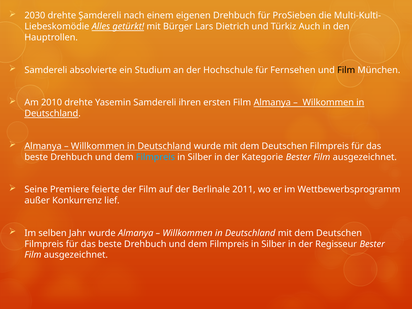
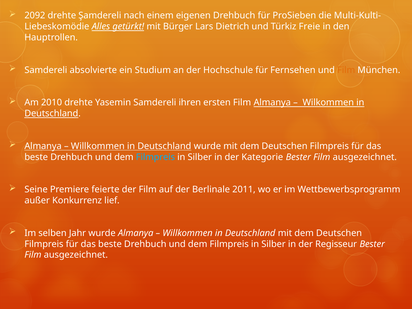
2030: 2030 -> 2092 (35, 16)
Auch: Auch -> Freie (309, 27)
Film colour: black -> orange (346, 70)
